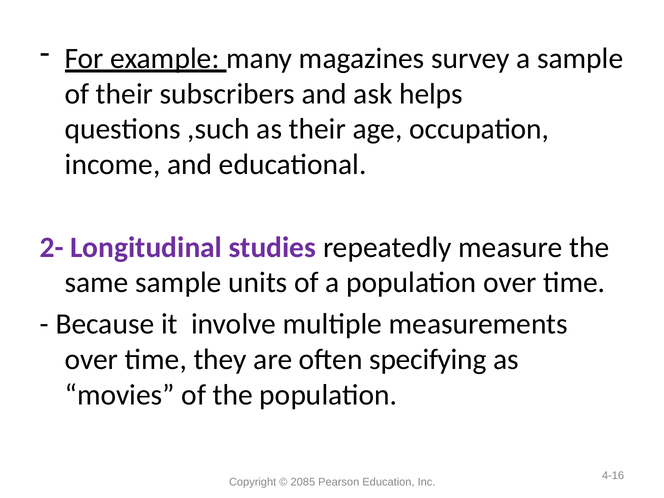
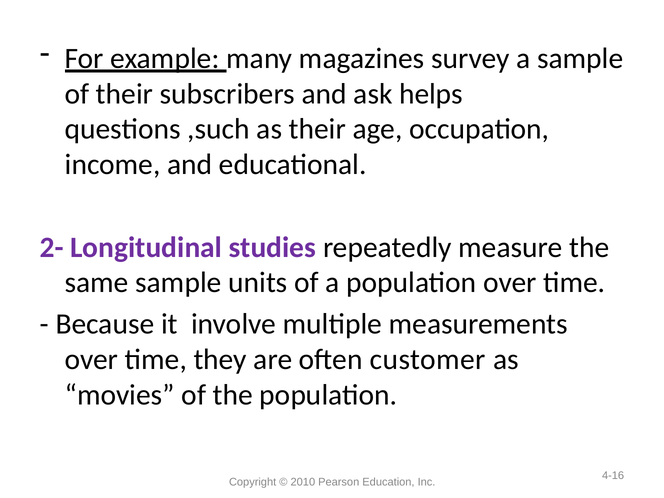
specifying: specifying -> customer (428, 359)
2085: 2085 -> 2010 (303, 482)
